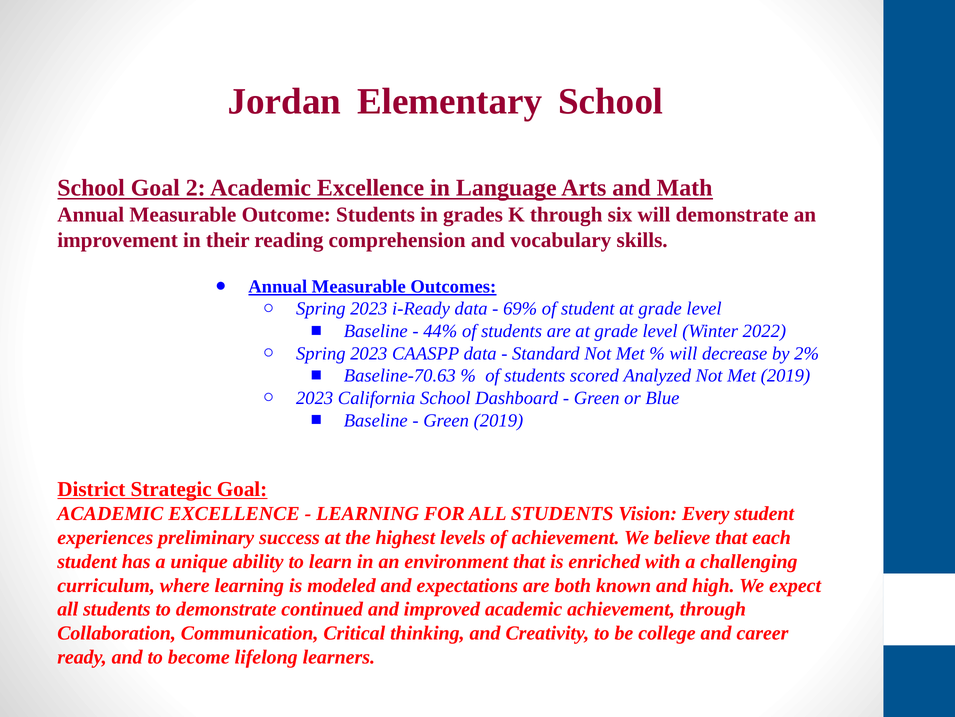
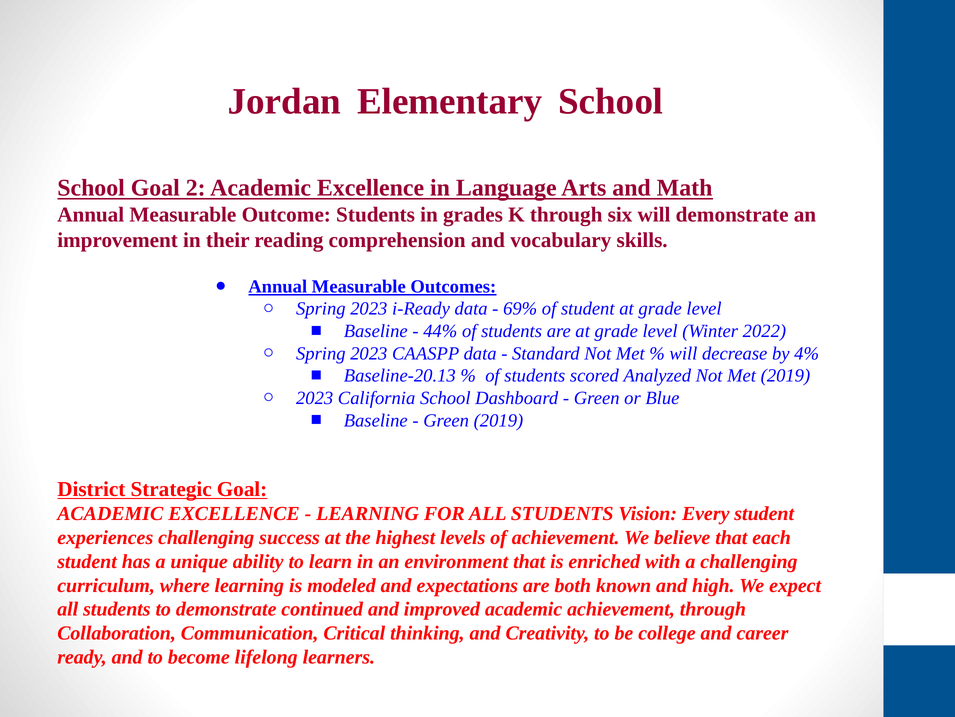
2%: 2% -> 4% (807, 353)
Baseline-70.63: Baseline-70.63 -> Baseline-20.13 (400, 375)
experiences preliminary: preliminary -> challenging (206, 537)
